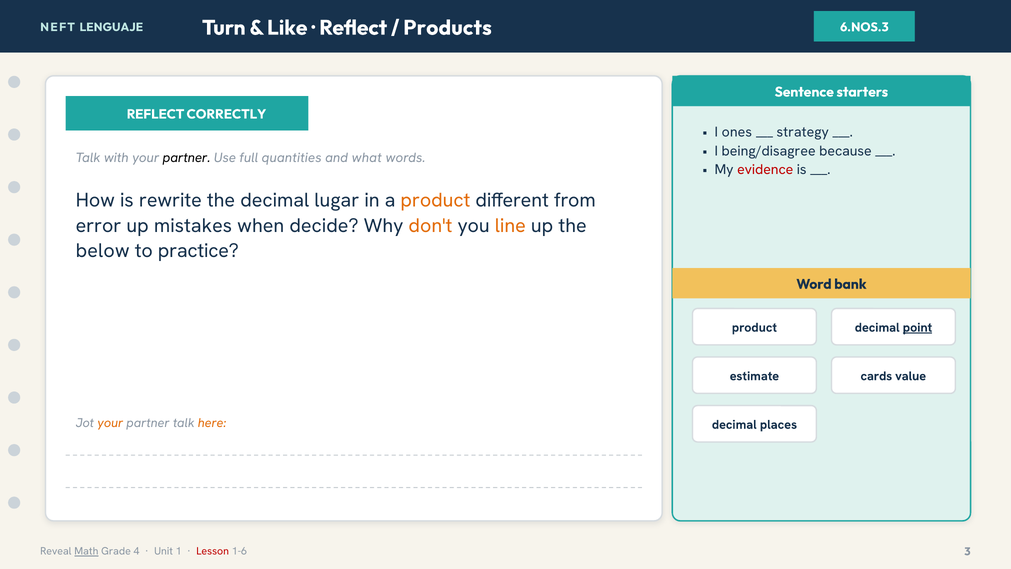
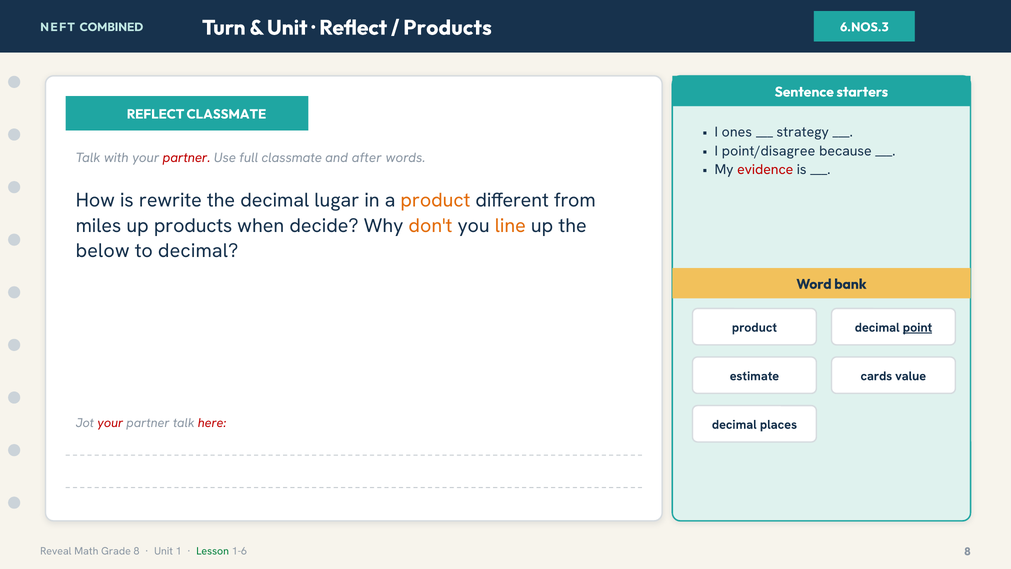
LENGUAJE: LENGUAJE -> COMBINED (111, 27)
Like: Like -> Unit (287, 28)
CORRECTLY: CORRECTLY -> CLASSMATE (226, 114)
being/disagree: being/disagree -> point/disagree (769, 151)
partner colour: black -> red (187, 158)
full quantities: quantities -> classmate (292, 158)
what: what -> after (367, 158)
error: error -> miles (98, 225)
up mistakes: mistakes -> products (193, 225)
to practice: practice -> decimal (198, 251)
your colour: orange -> red (110, 423)
here colour: orange -> red (212, 423)
Math underline: present -> none (86, 551)
Grade 4: 4 -> 8 (137, 551)
Lesson colour: red -> green (213, 551)
1-6 3: 3 -> 8 (967, 551)
